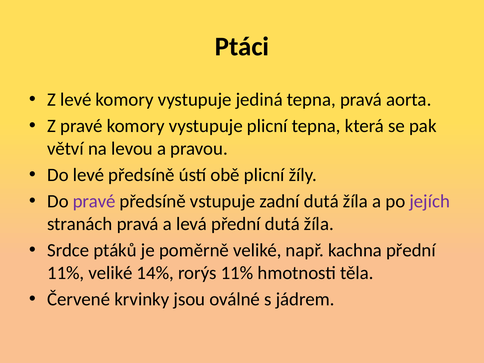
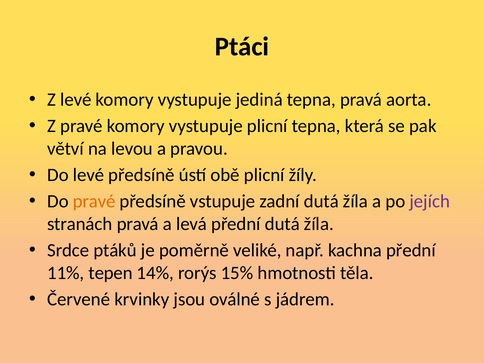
pravé colour: purple -> orange (94, 201)
11% veliké: veliké -> tepen (111, 273)
rorýs 11%: 11% -> 15% (237, 273)
